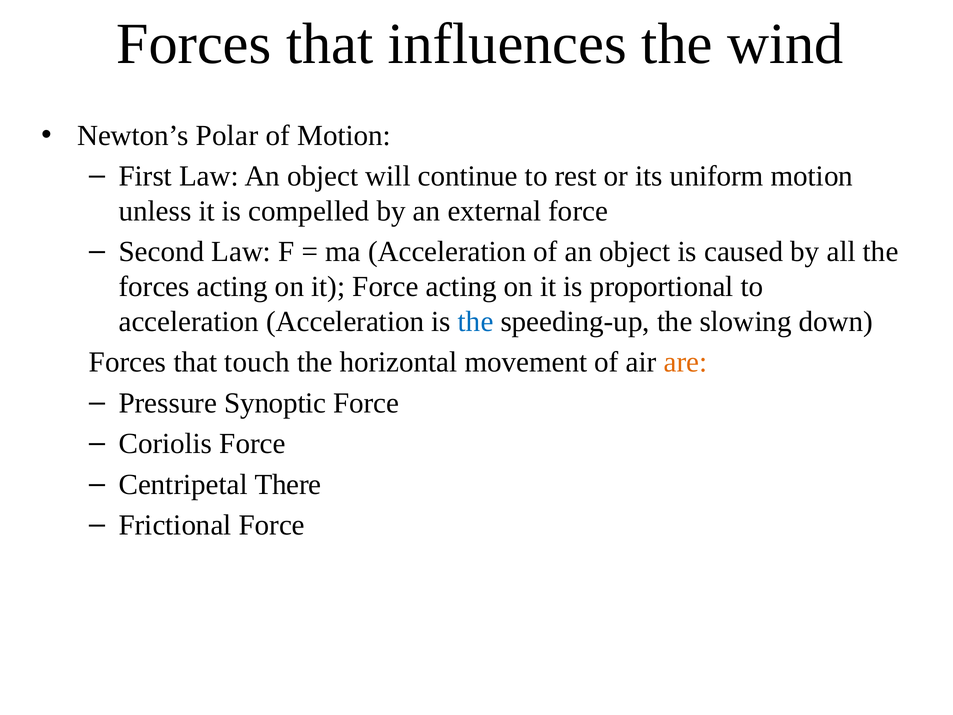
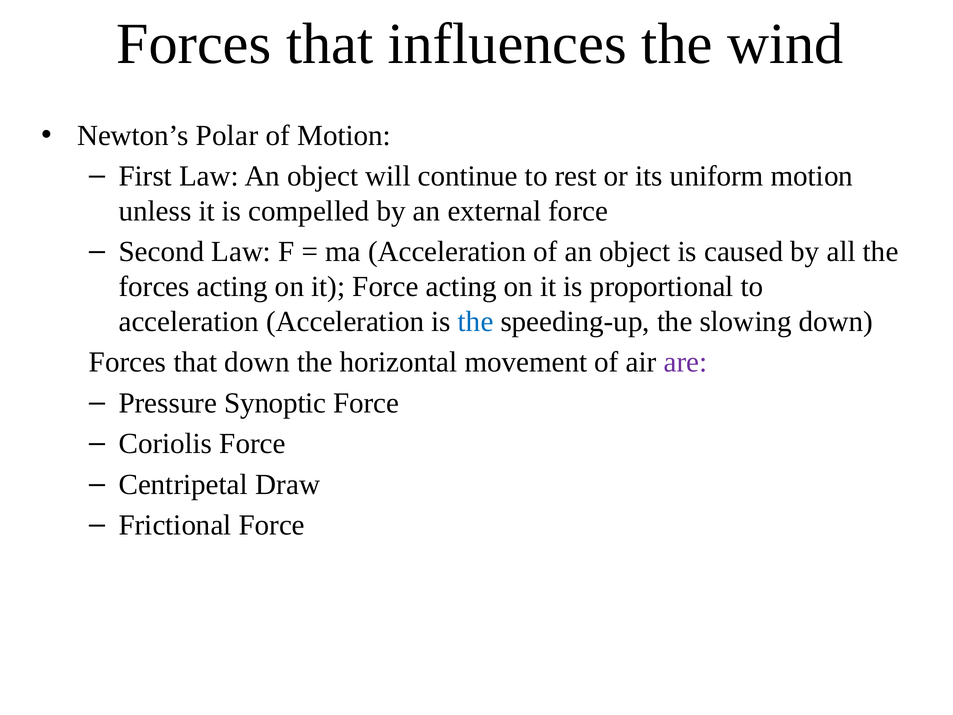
that touch: touch -> down (257, 362)
are colour: orange -> purple (685, 362)
There: There -> Draw (288, 484)
